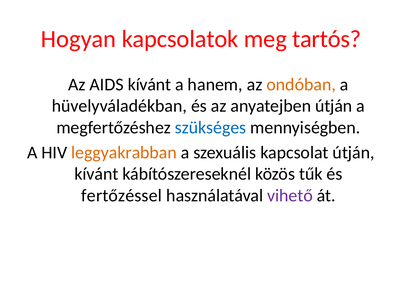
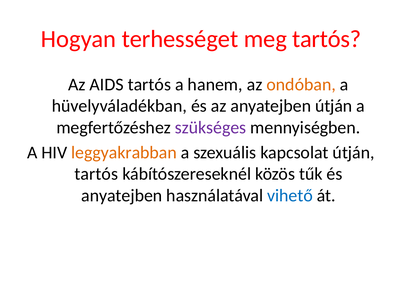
kapcsolatok: kapcsolatok -> terhességet (180, 39)
AIDS kívánt: kívánt -> tartós (149, 84)
szükséges colour: blue -> purple (211, 127)
kívánt: kívánt -> tartós (96, 174)
fertőzéssel: fertőzéssel -> anyatejben (122, 195)
vihető colour: purple -> blue (290, 195)
